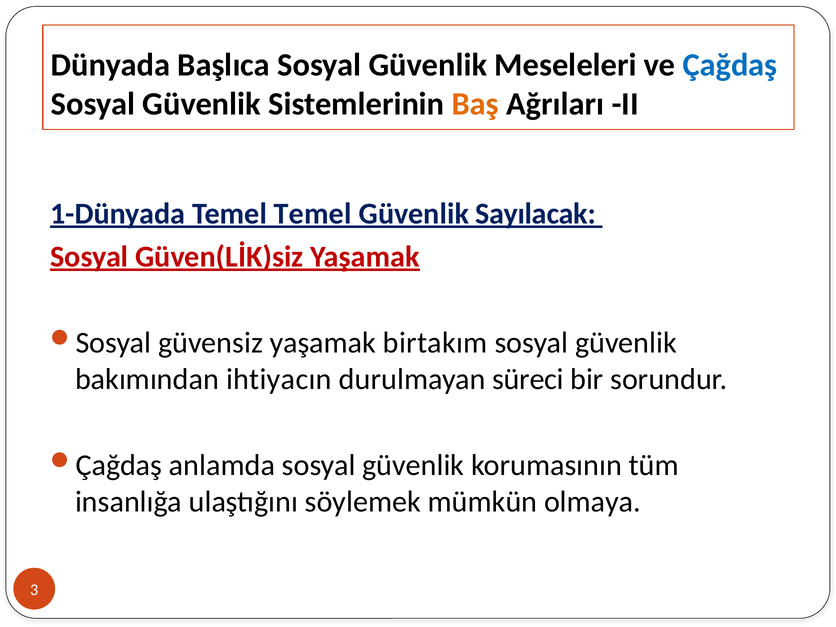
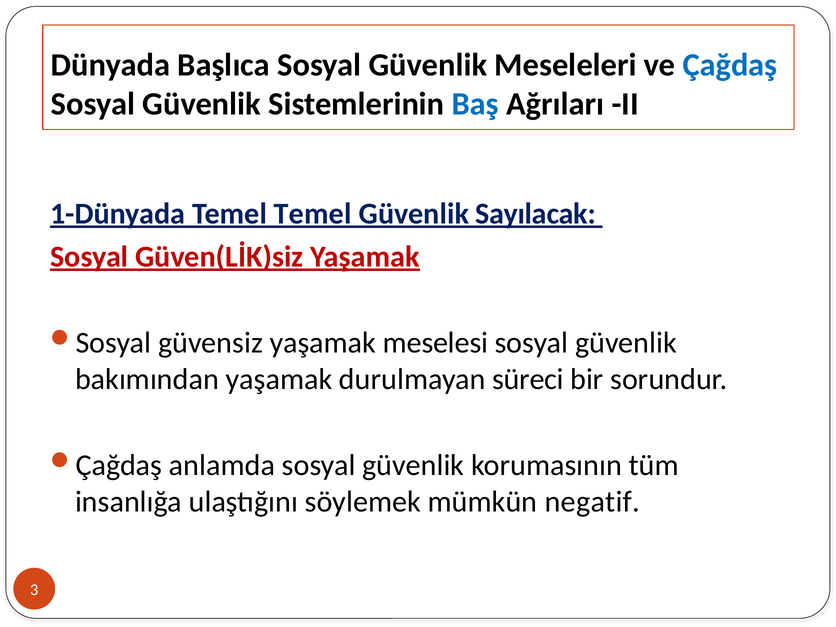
Baş colour: orange -> blue (475, 104)
birtakım: birtakım -> meselesi (435, 343)
bakımından ihtiyacın: ihtiyacın -> yaşamak (279, 379)
olmaya: olmaya -> negatif (592, 502)
